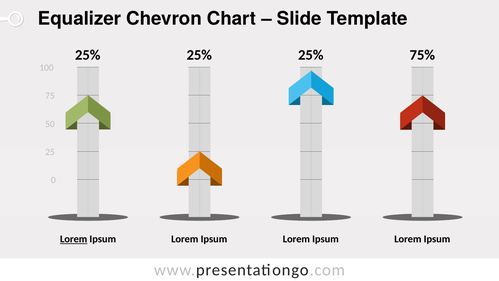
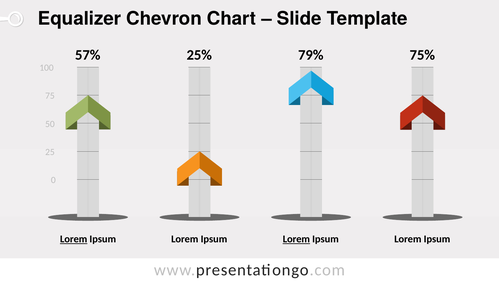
25%: 25% -> 57% (88, 55)
25%: 25% -> 79% (311, 55)
Lorem underline: none -> present (296, 239)
